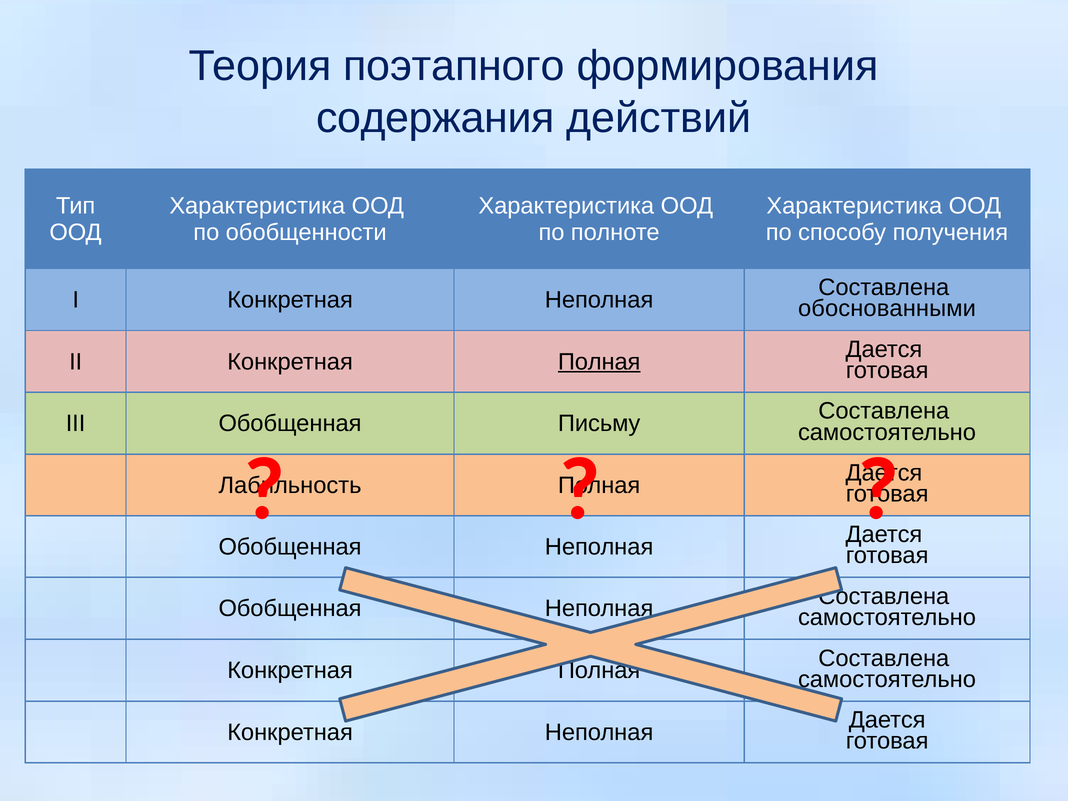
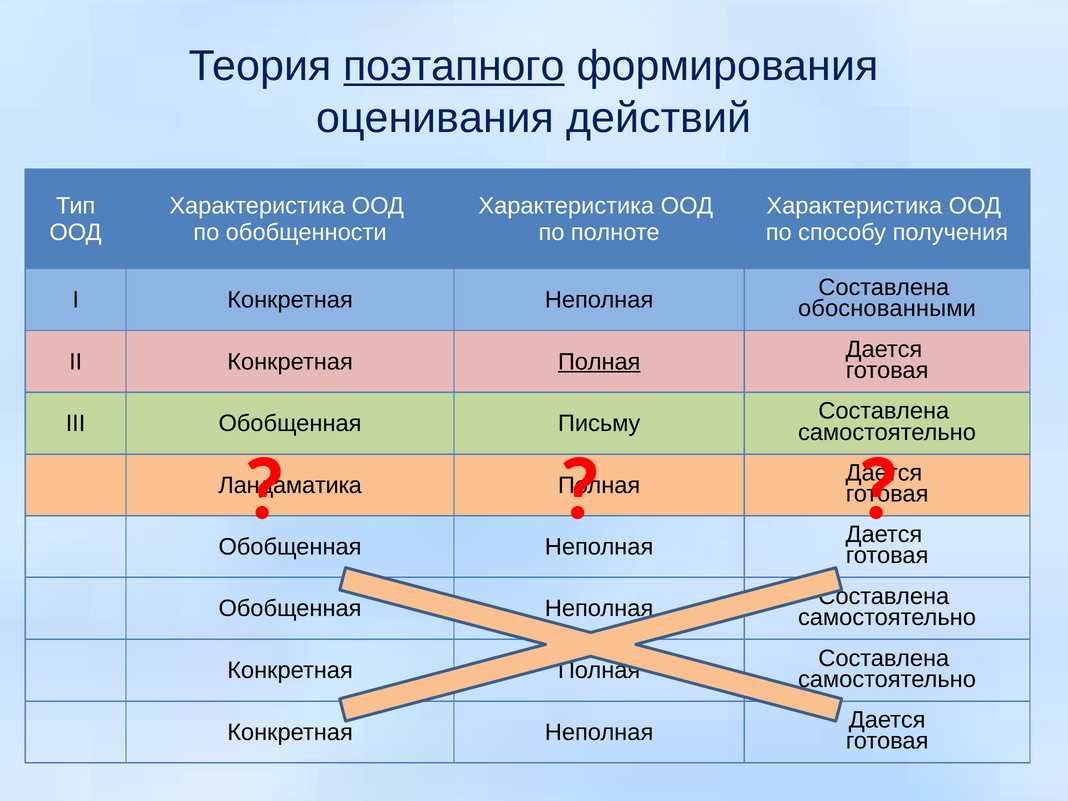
поэтапного underline: none -> present (454, 66)
содержания: содержания -> оценивания (435, 118)
Лабильность: Лабильность -> Ландаматика (290, 485)
